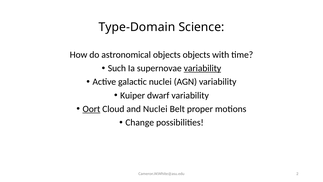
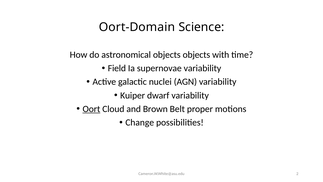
Type-Domain: Type-Domain -> Oort-Domain (137, 27)
Such: Such -> Field (117, 68)
variability underline: present -> none (202, 68)
and Nuclei: Nuclei -> Brown (155, 109)
